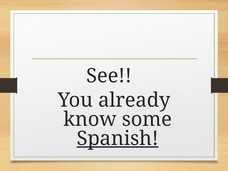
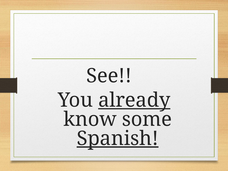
already underline: none -> present (134, 100)
